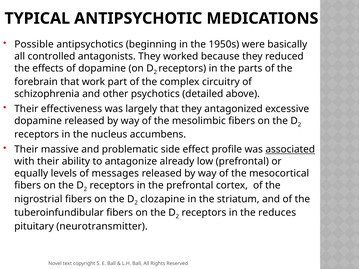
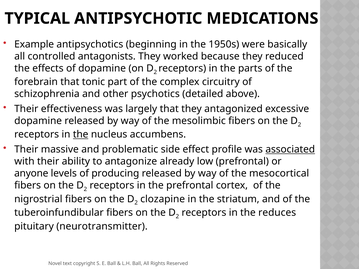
Possible: Possible -> Example (34, 44)
work: work -> tonic (93, 82)
the underline: none -> present (81, 135)
equally: equally -> anyone (31, 174)
messages: messages -> producing (115, 174)
